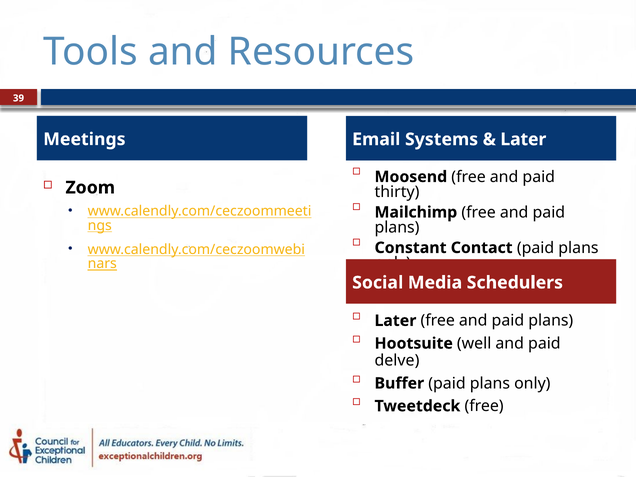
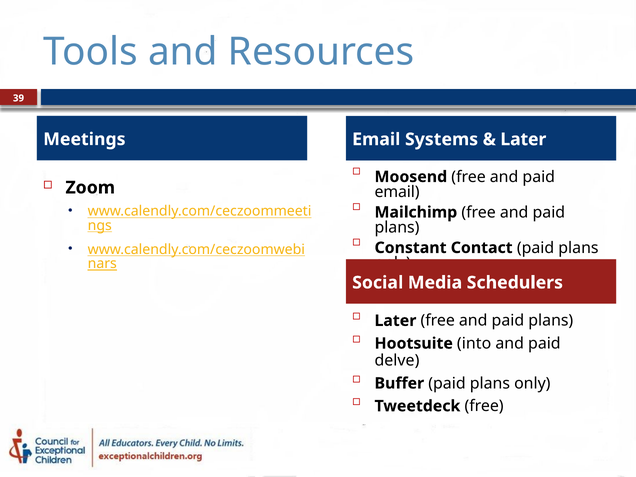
thirty: thirty -> email (397, 192)
well: well -> into (474, 343)
